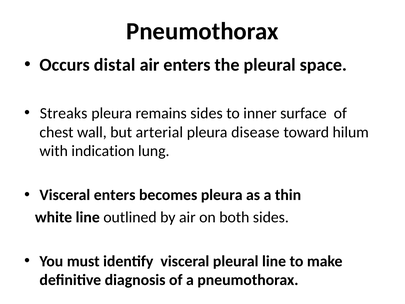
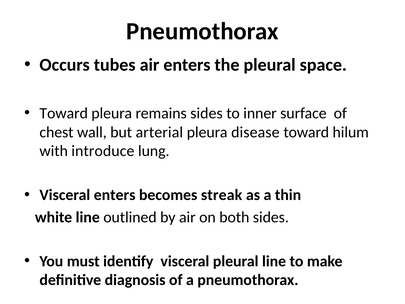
distal: distal -> tubes (115, 65)
Streaks: Streaks -> Toward (64, 113)
indication: indication -> introduce (103, 151)
becomes pleura: pleura -> streak (222, 195)
